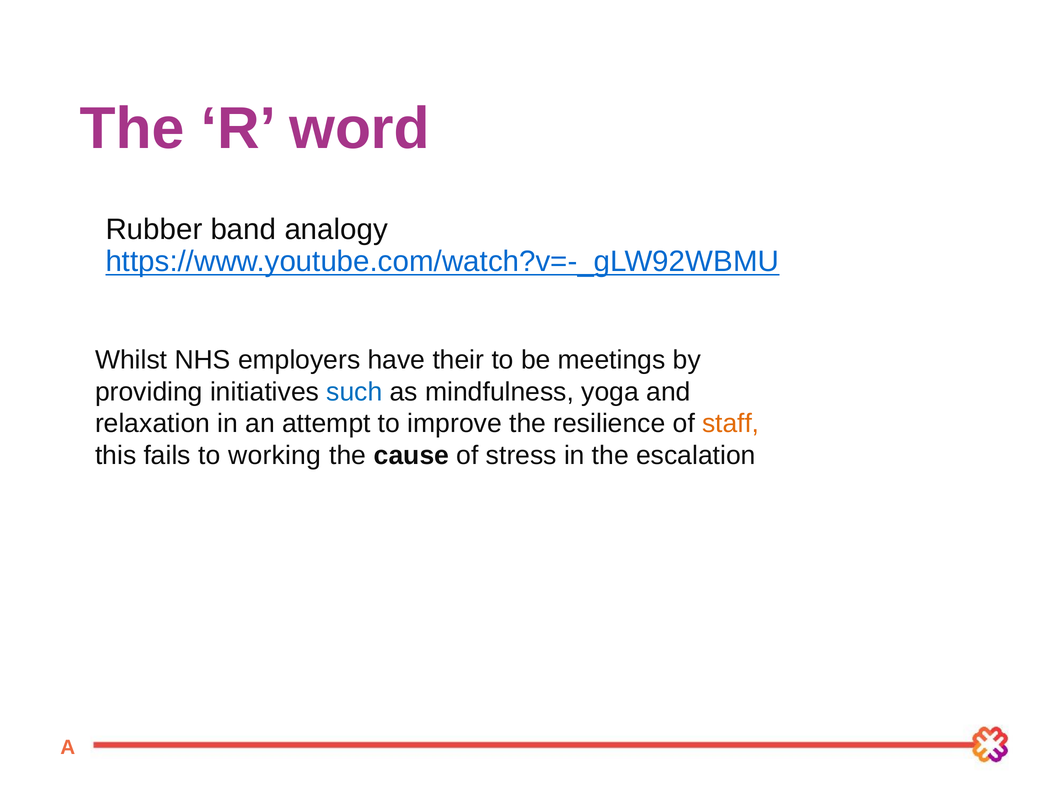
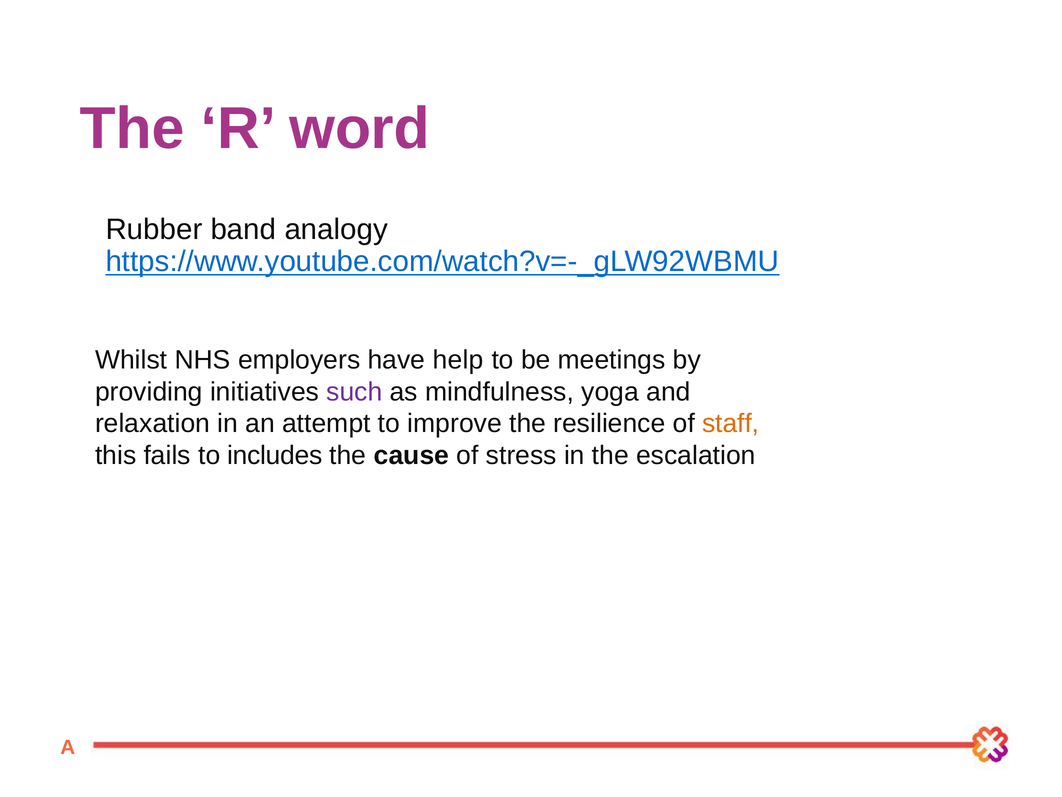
their: their -> help (458, 360)
such colour: blue -> purple (354, 392)
working: working -> includes (275, 455)
